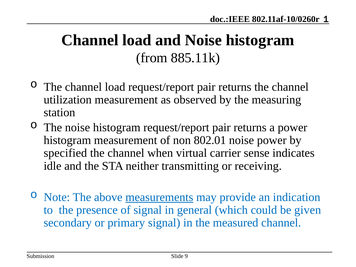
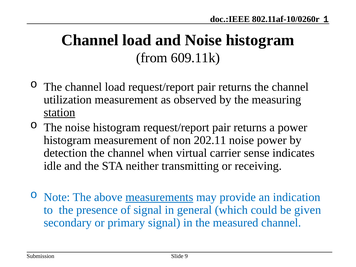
885.11k: 885.11k -> 609.11k (195, 58)
station underline: none -> present (59, 112)
802.01: 802.01 -> 202.11 (210, 140)
specified: specified -> detection (65, 153)
